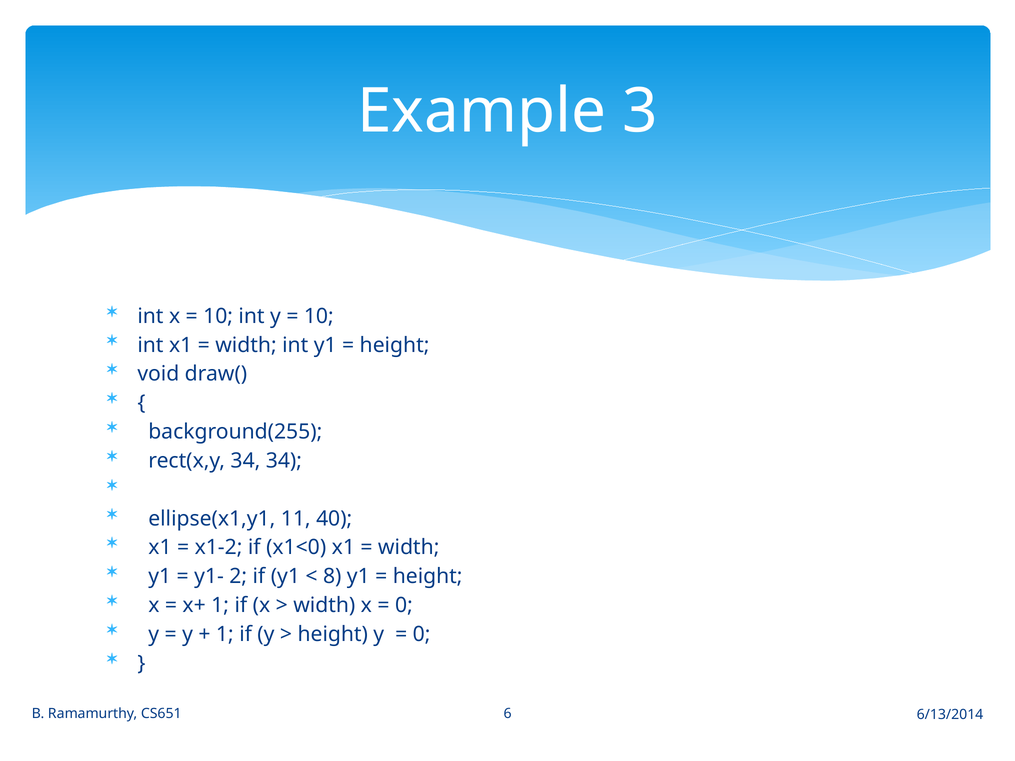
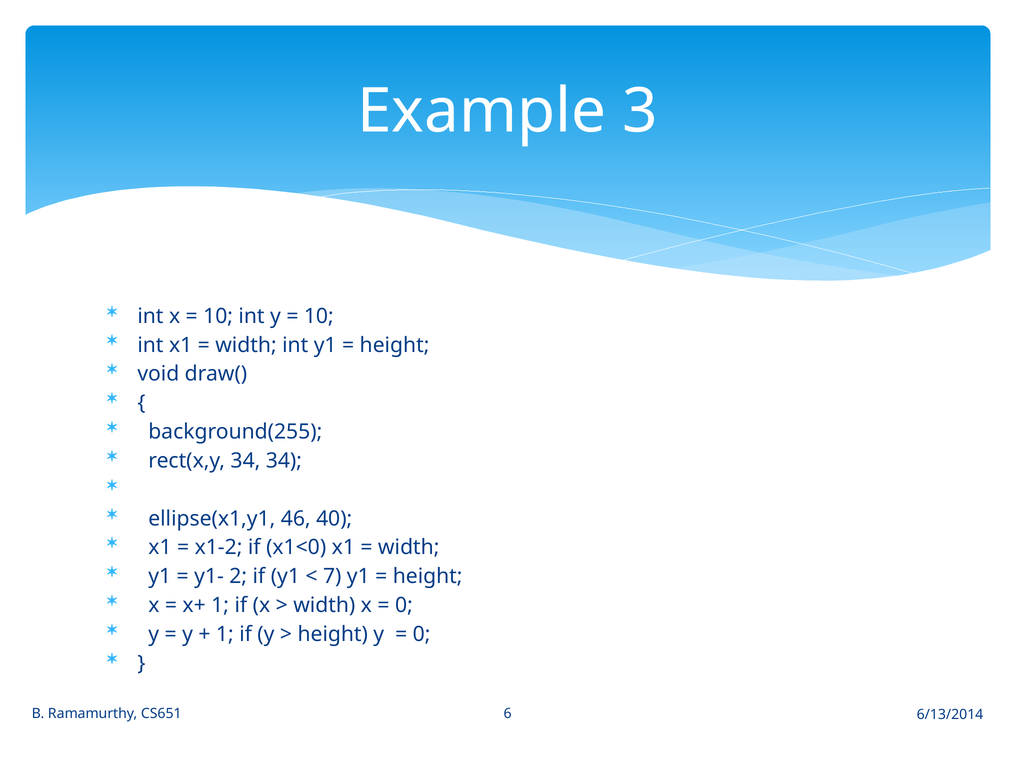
11: 11 -> 46 (296, 519)
8: 8 -> 7 (332, 577)
